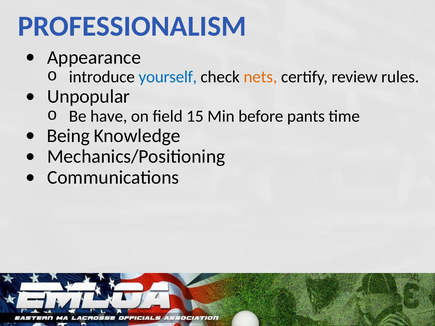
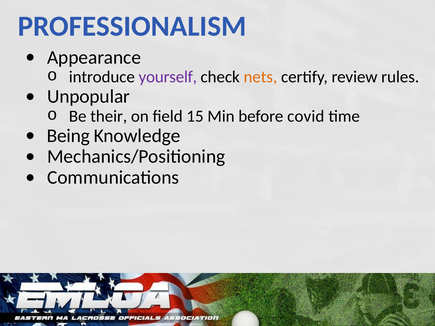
yourself colour: blue -> purple (168, 77)
have: have -> their (109, 116)
pants: pants -> covid (306, 116)
